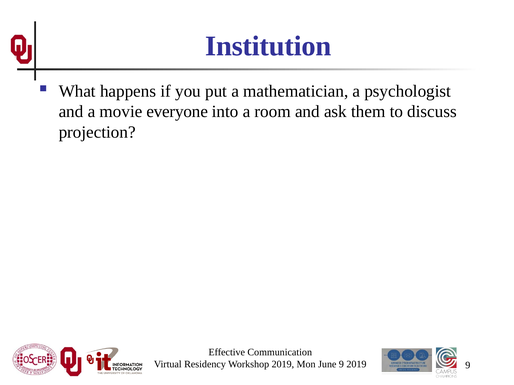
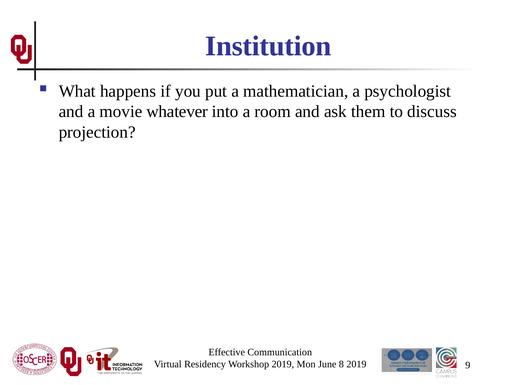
everyone: everyone -> whatever (177, 112)
June 9: 9 -> 8 (341, 365)
